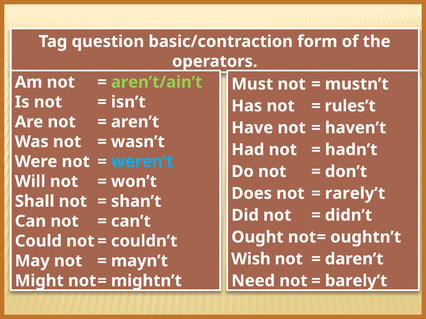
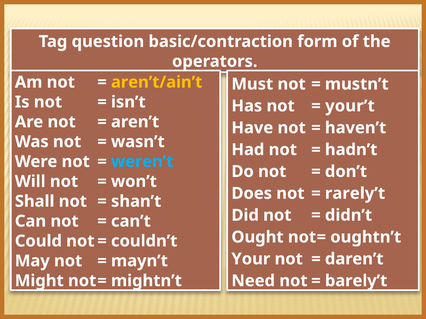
aren’t/ain’t colour: light green -> yellow (157, 82)
rules’t: rules’t -> your’t (350, 106)
Wish: Wish -> Your (251, 259)
